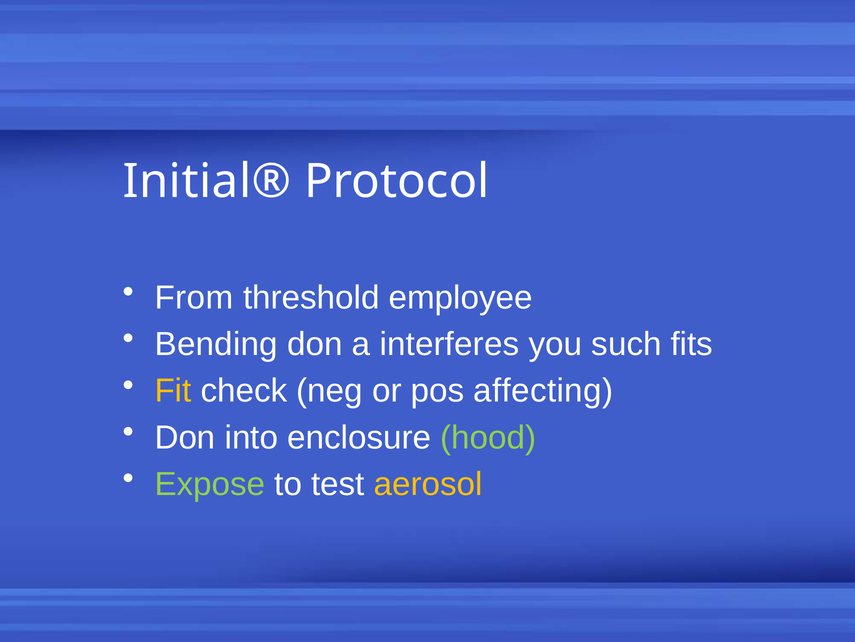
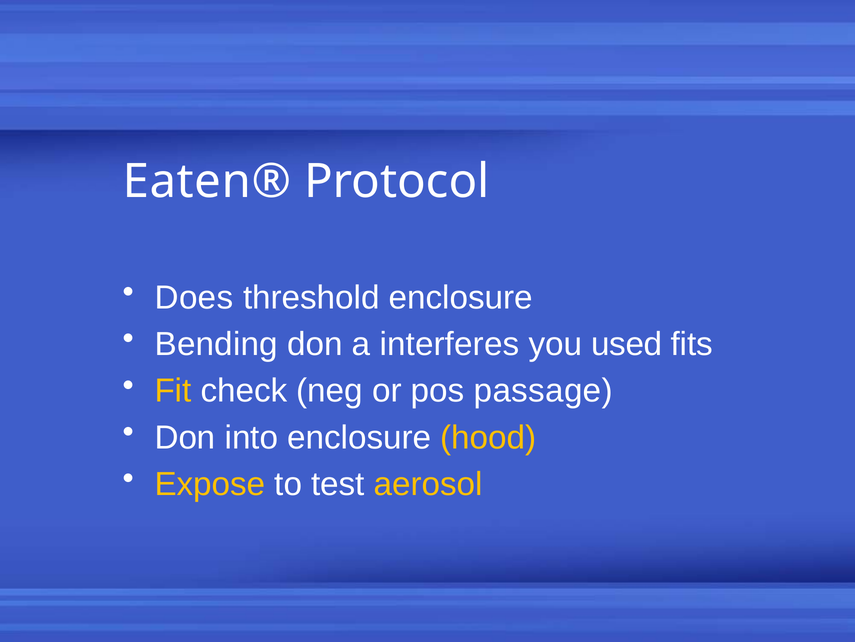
Initial®: Initial® -> Eaten® (207, 182)
From: From -> Does (194, 297)
threshold employee: employee -> enclosure (461, 297)
such: such -> used (627, 344)
affecting: affecting -> passage (543, 390)
hood colour: light green -> yellow (488, 437)
Expose colour: light green -> yellow (210, 484)
